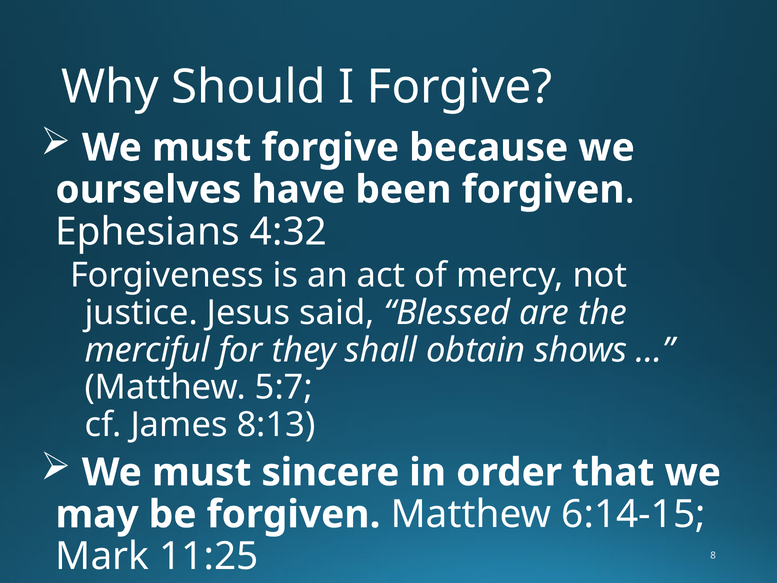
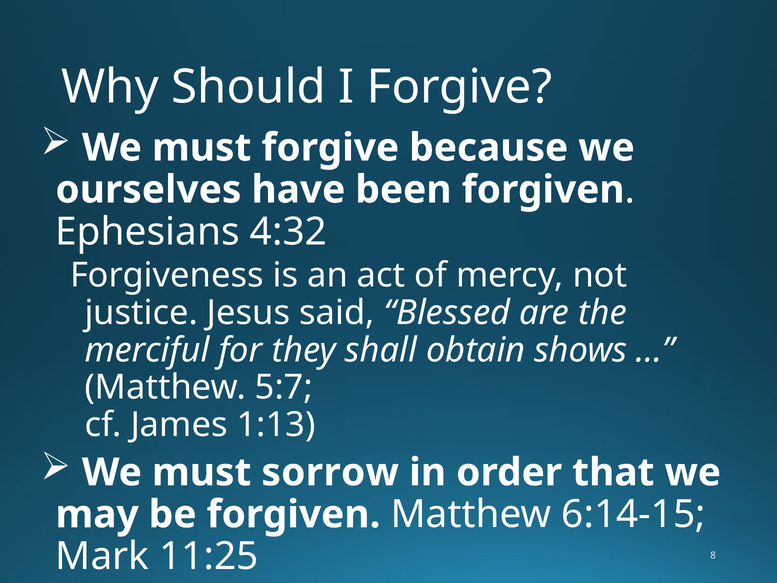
8:13: 8:13 -> 1:13 (276, 425)
sincere: sincere -> sorrow (330, 472)
